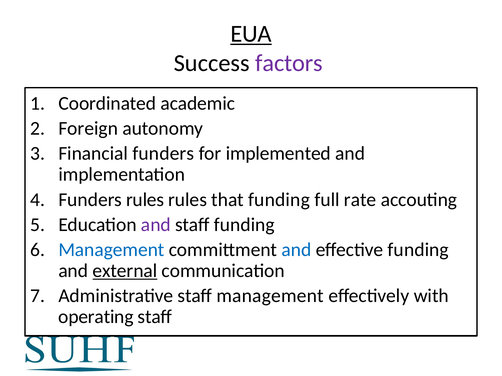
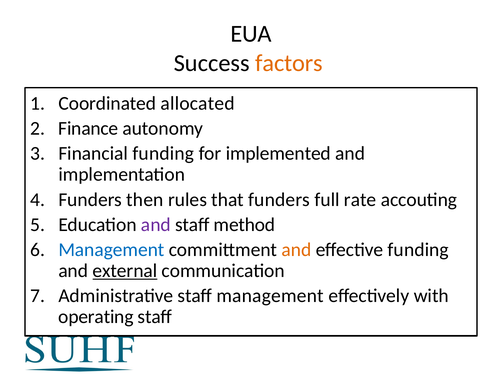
EUA underline: present -> none (251, 34)
factors colour: purple -> orange (289, 63)
academic: academic -> allocated (198, 103)
Foreign: Foreign -> Finance (88, 129)
Financial funders: funders -> funding (163, 154)
Funders rules: rules -> then (145, 200)
that funding: funding -> funders (279, 200)
staff funding: funding -> method (244, 225)
and colour: blue -> orange (296, 250)
